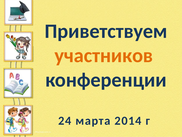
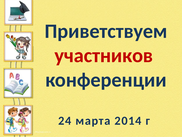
участников colour: orange -> red (104, 55)
